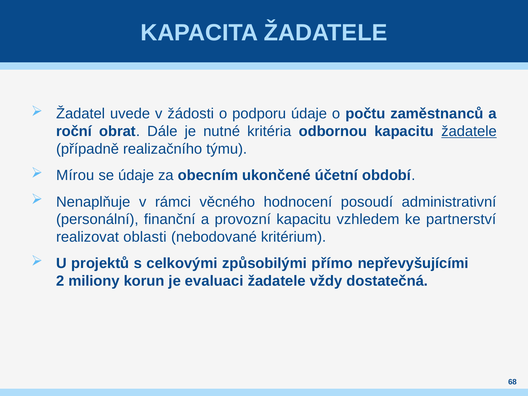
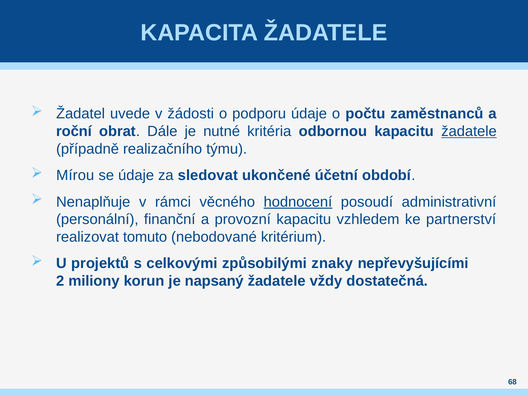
obecním: obecním -> sledovat (208, 175)
hodnocení underline: none -> present (298, 202)
oblasti: oblasti -> tomuto (145, 237)
přímo: přímo -> znaky (332, 263)
evaluaci: evaluaci -> napsaný (214, 281)
